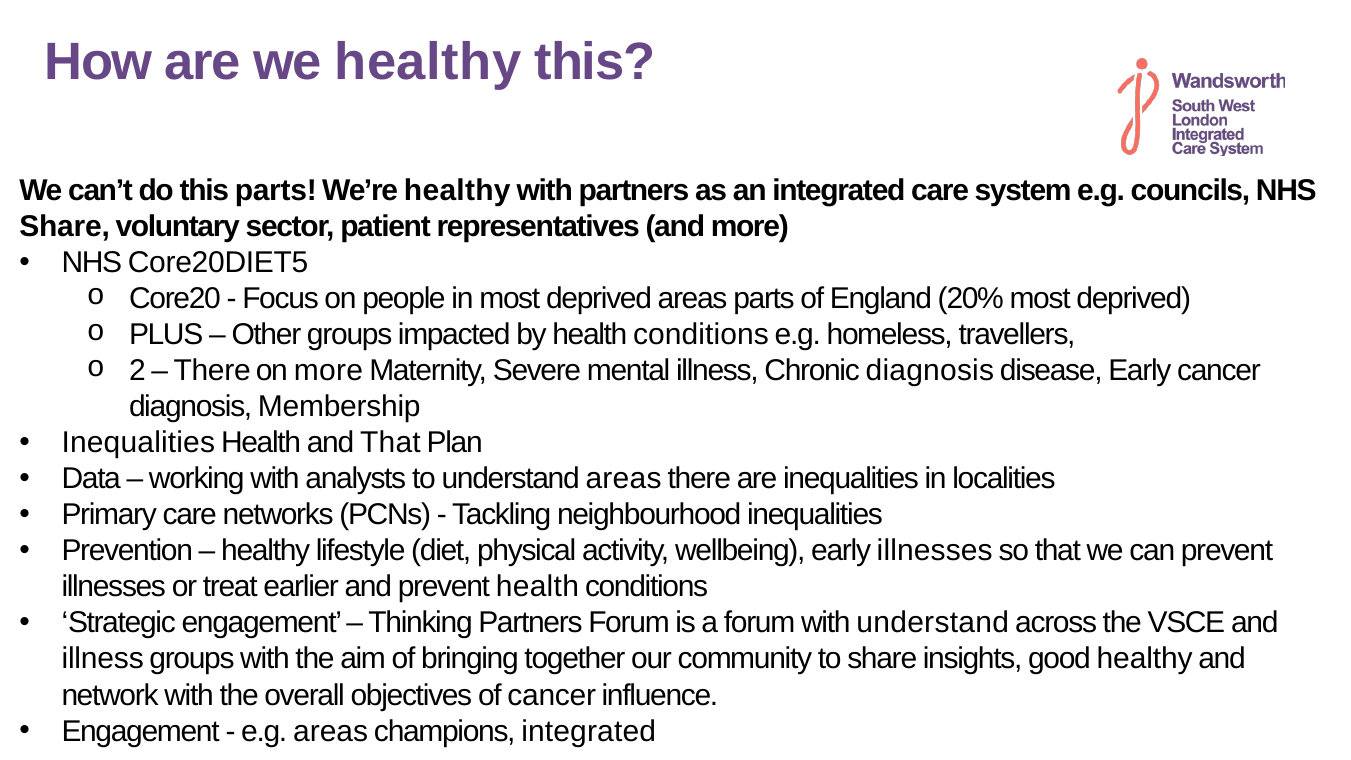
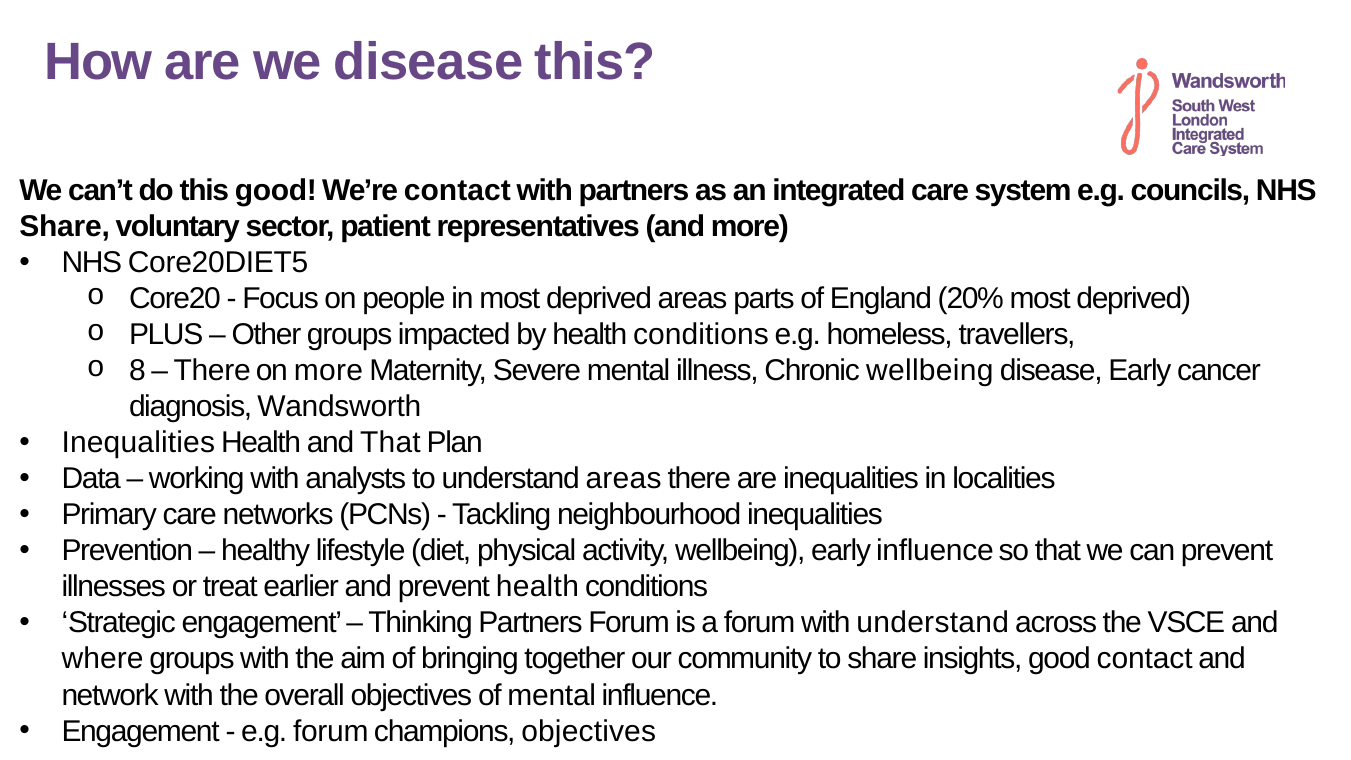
we healthy: healthy -> disease (429, 62)
this parts: parts -> good (276, 191)
We’re healthy: healthy -> contact (457, 191)
2: 2 -> 8 (137, 371)
Chronic diagnosis: diagnosis -> wellbeing (930, 371)
Membership: Membership -> Wandsworth (339, 407)
early illnesses: illnesses -> influence (935, 551)
illness: illness -> where (103, 659)
good healthy: healthy -> contact (1145, 659)
of cancer: cancer -> mental (552, 695)
e.g areas: areas -> forum (331, 731)
champions integrated: integrated -> objectives (589, 731)
